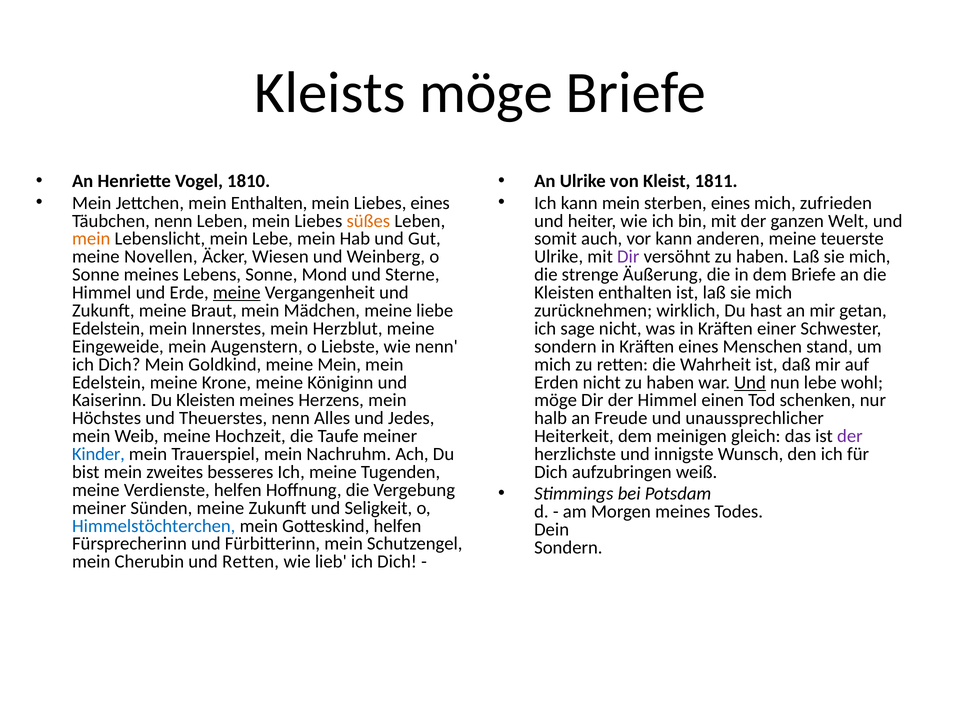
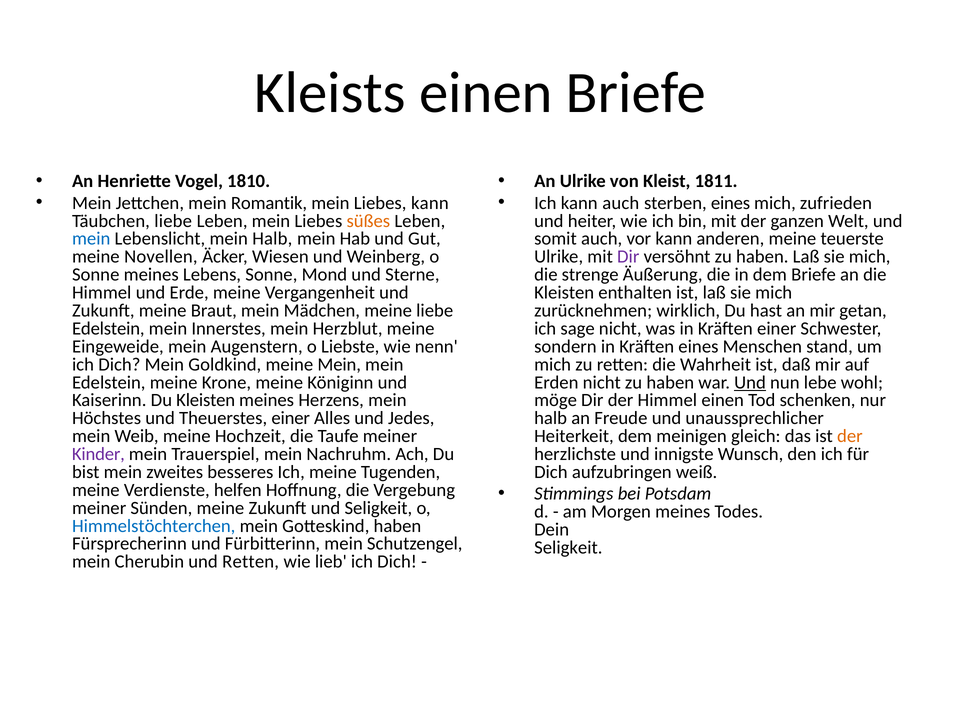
Kleists möge: möge -> einen (486, 93)
mein Enthalten: Enthalten -> Romantik (269, 203)
Liebes eines: eines -> kann (430, 203)
kann mein: mein -> auch (621, 203)
Täubchen nenn: nenn -> liebe (173, 221)
mein colour: orange -> blue (91, 239)
mein Lebe: Lebe -> Halb (272, 239)
meine underline: present -> none (237, 293)
Theuerstes nenn: nenn -> einer (291, 418)
der colour: purple -> orange (850, 436)
Kinder colour: blue -> purple (98, 454)
Gotteskind helfen: helfen -> haben (397, 526)
Sondern: Sondern -> Seligkeit (568, 547)
